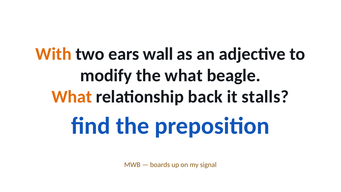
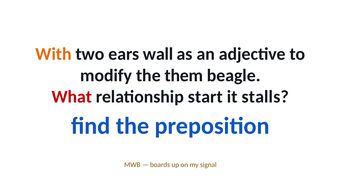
the what: what -> them (184, 75)
What colour: orange -> red (72, 97)
back: back -> start (205, 97)
